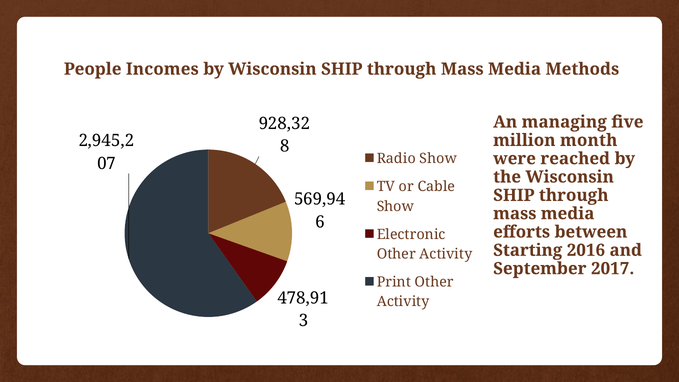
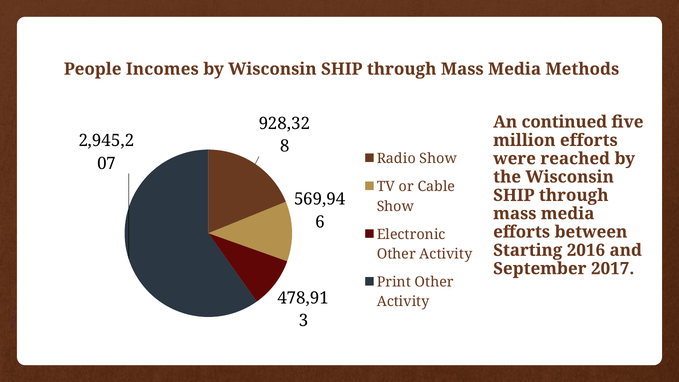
managing: managing -> continued (564, 122)
million month: month -> efforts (589, 140)
